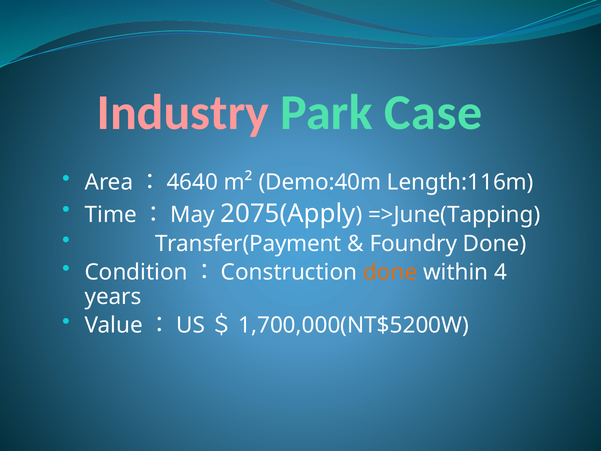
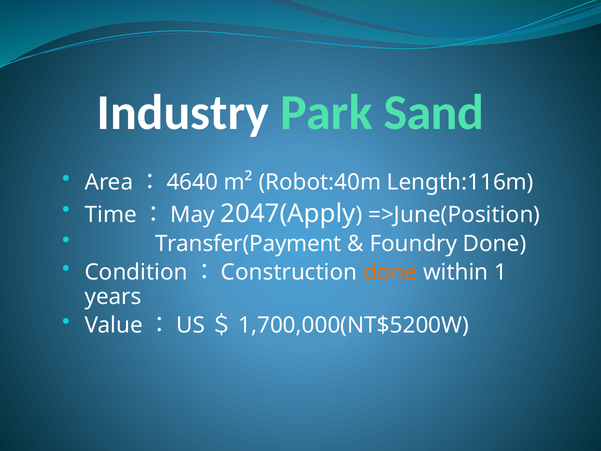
Industry colour: pink -> white (183, 113)
Case: Case -> Sand (434, 113)
Demo:40m: Demo:40m -> Robot:40m (320, 182)
2075(Apply: 2075(Apply -> 2047(Apply (288, 213)
=>June(Tapping: =>June(Tapping -> =>June(Position (454, 215)
4: 4 -> 1 (501, 272)
